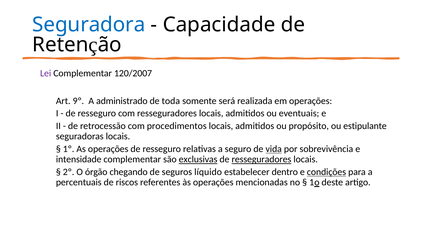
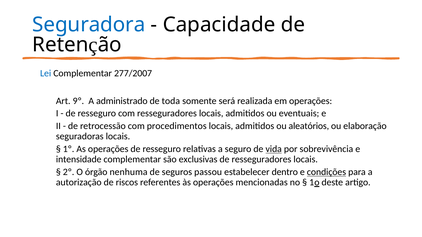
Lei colour: purple -> blue (46, 74)
120/2007: 120/2007 -> 277/2007 (133, 74)
propósito: propósito -> aleatórios (309, 126)
estipulante: estipulante -> elaboração (365, 126)
exclusivas underline: present -> none (198, 160)
resseguradores underline: present -> none (261, 160)
chegando: chegando -> nenhuma (129, 172)
líquido: líquido -> passou (208, 172)
percentuais: percentuais -> autorização (79, 183)
